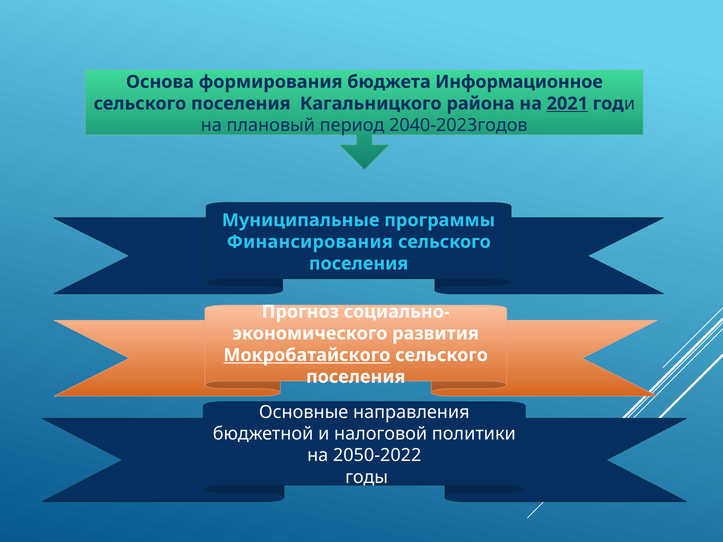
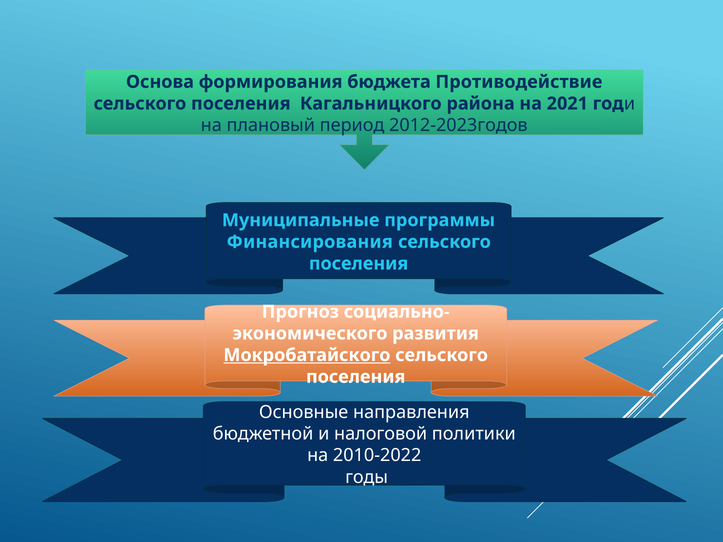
Информационное: Информационное -> Противодействие (519, 82)
2021 underline: present -> none (567, 104)
2040-2023годов: 2040-2023годов -> 2012-2023годов (458, 125)
2050-2022: 2050-2022 -> 2010-2022 (377, 456)
